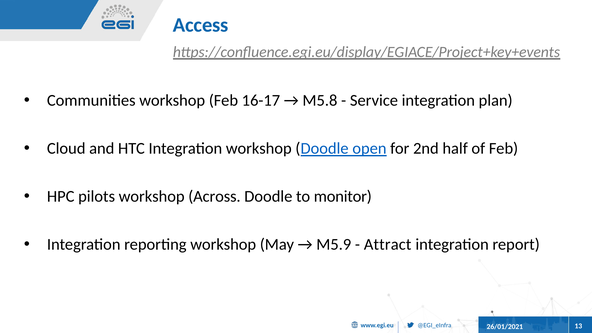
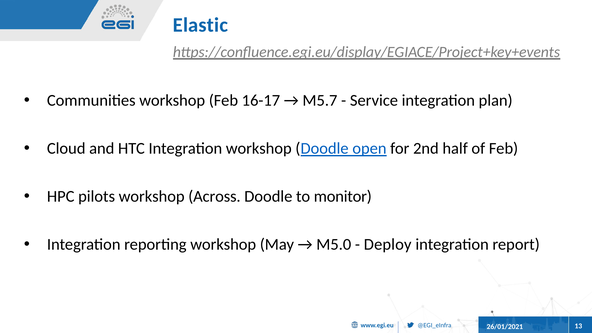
Access: Access -> Elastic (201, 25)
M5.8: M5.8 -> M5.7 (320, 100)
M5.9: M5.9 -> M5.0 (334, 244)
Attract: Attract -> Deploy (388, 244)
